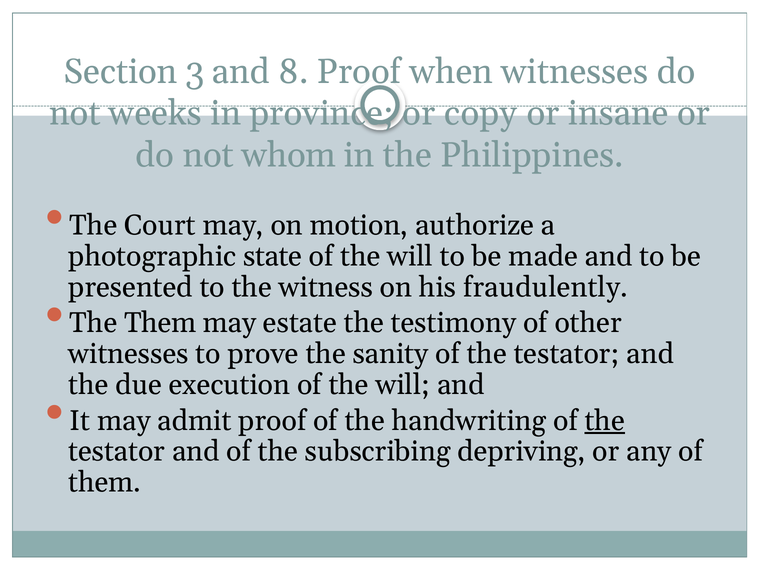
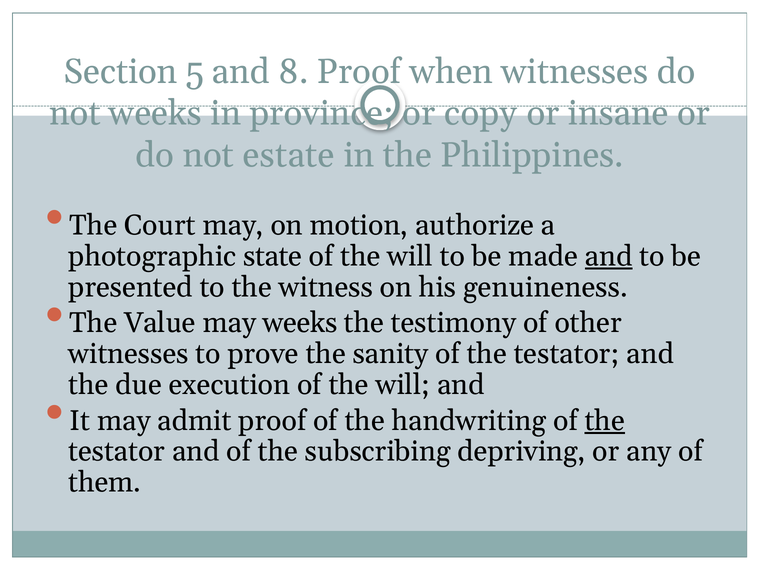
3: 3 -> 5 (195, 72)
whom: whom -> estate (289, 155)
and underline: none -> present (609, 256)
fraudulently: fraudulently -> genuineness (546, 287)
The Them: Them -> Value (160, 323)
may estate: estate -> weeks (300, 323)
